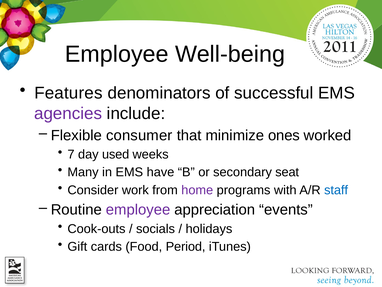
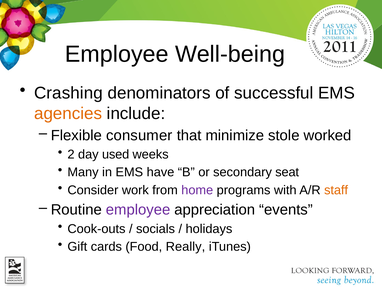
Features: Features -> Crashing (68, 93)
agencies colour: purple -> orange (68, 113)
ones: ones -> stole (284, 135)
7: 7 -> 2 (71, 154)
staff colour: blue -> orange (336, 190)
Period: Period -> Really (185, 246)
